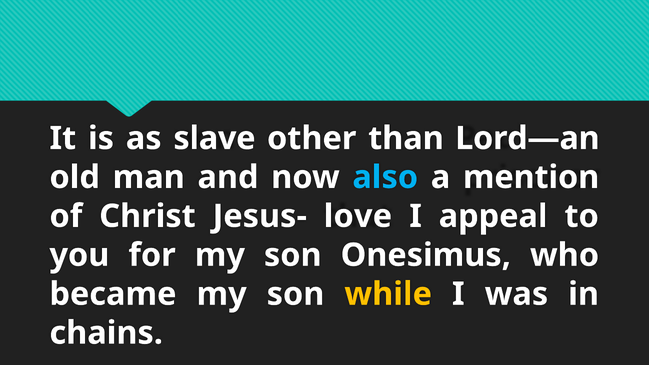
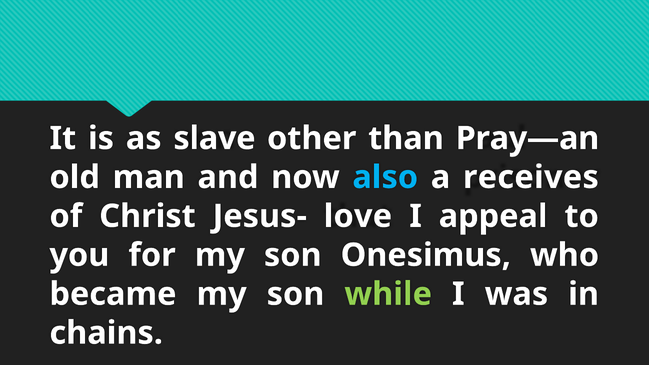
Lord—an: Lord—an -> Pray—an (527, 138)
mention: mention -> receives (531, 177)
while colour: yellow -> light green (388, 294)
